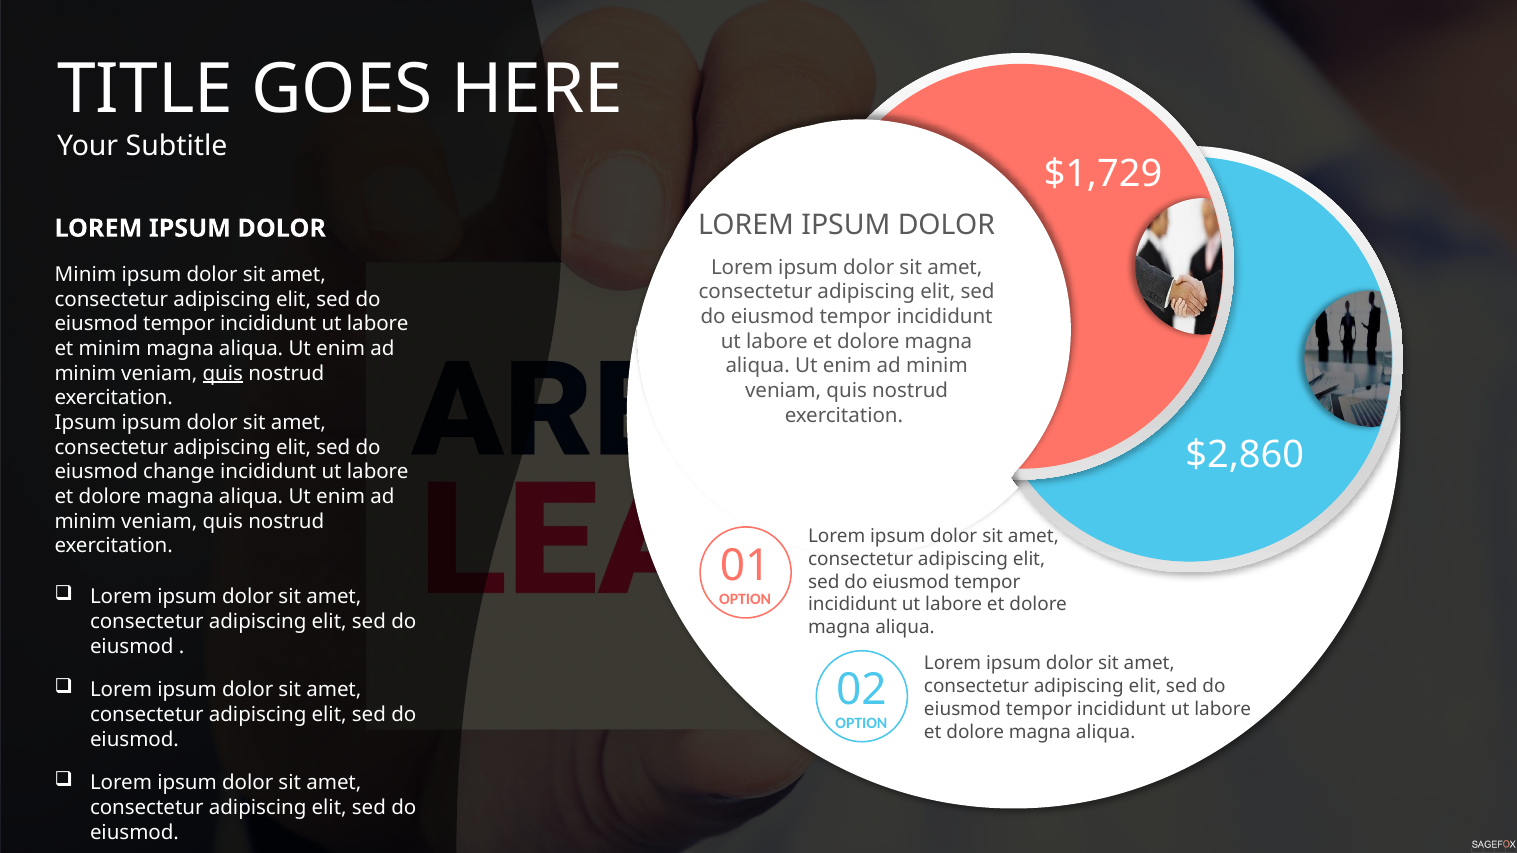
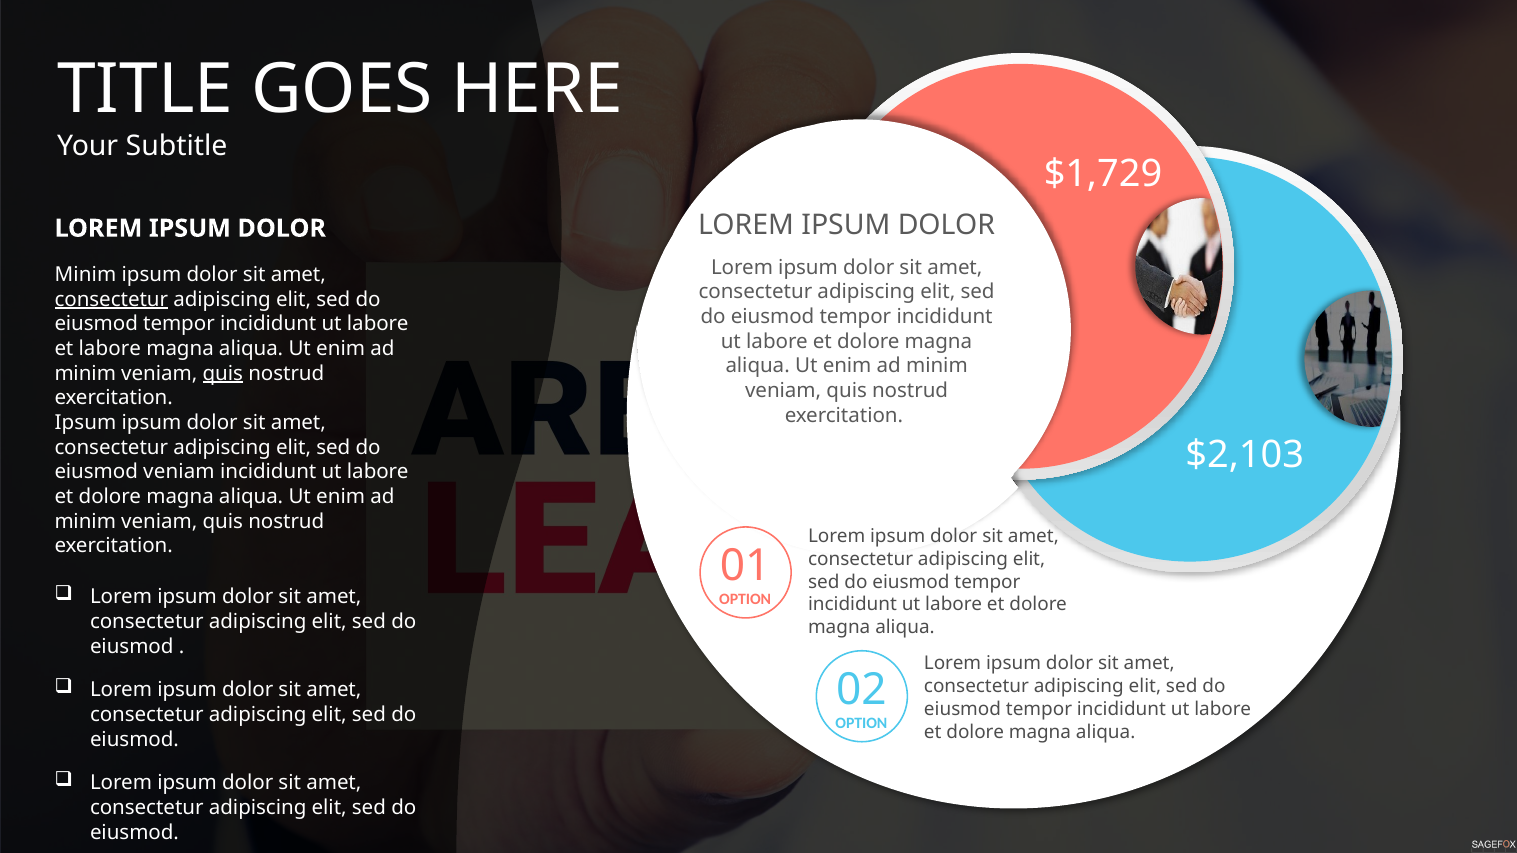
consectetur underline: none -> present (111, 299)
et minim: minim -> labore (110, 349)
$2,860: $2,860 -> $2,103 (1245, 455)
eiusmod change: change -> veniam (179, 472)
